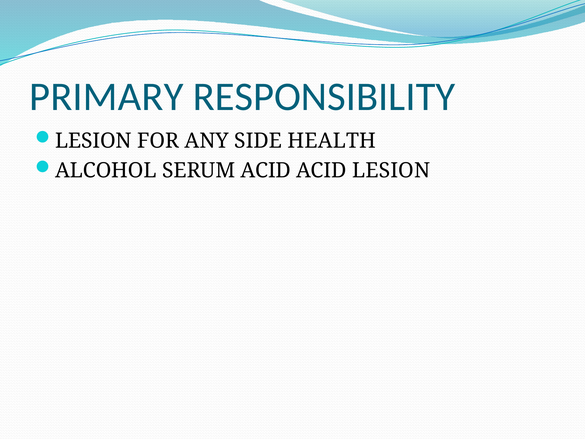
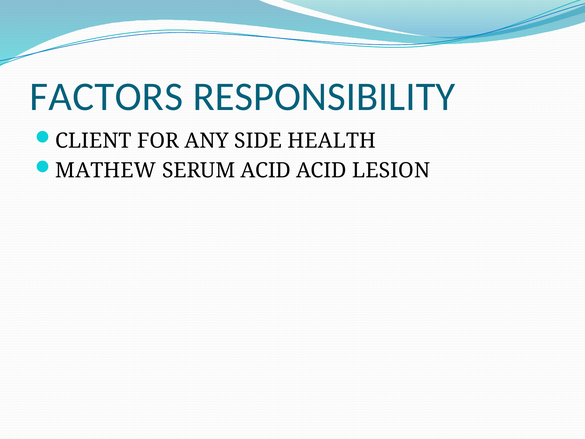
PRIMARY: PRIMARY -> FACTORS (106, 97)
LESION: LESION -> CLIENT (93, 141)
ALCOHOL: ALCOHOL -> MATHEW (106, 170)
